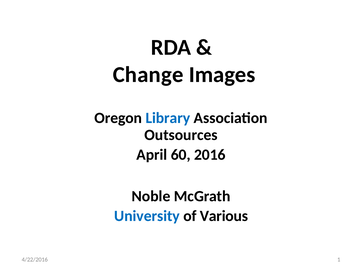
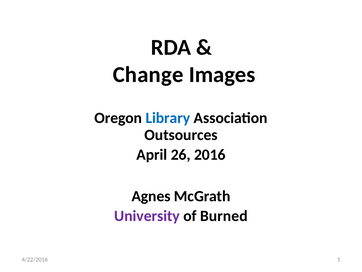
60: 60 -> 26 (181, 154)
Noble: Noble -> Agnes (151, 196)
University colour: blue -> purple (147, 216)
Various: Various -> Burned (224, 216)
